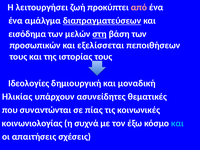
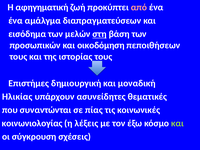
λειτουργήσει: λειτουργήσει -> αφηγηματική (42, 7)
διαπραγματεύσεων underline: present -> none (102, 21)
εξελίσσεται: εξελίσσεται -> οικοδόμηση (101, 45)
Ιδεολογίες: Ιδεολογίες -> Επιστήμες (29, 83)
συχνά: συχνά -> λέξεις (86, 123)
και colour: light blue -> light green (177, 123)
απαιτήσεις: απαιτήσεις -> σύγκρουση (34, 137)
